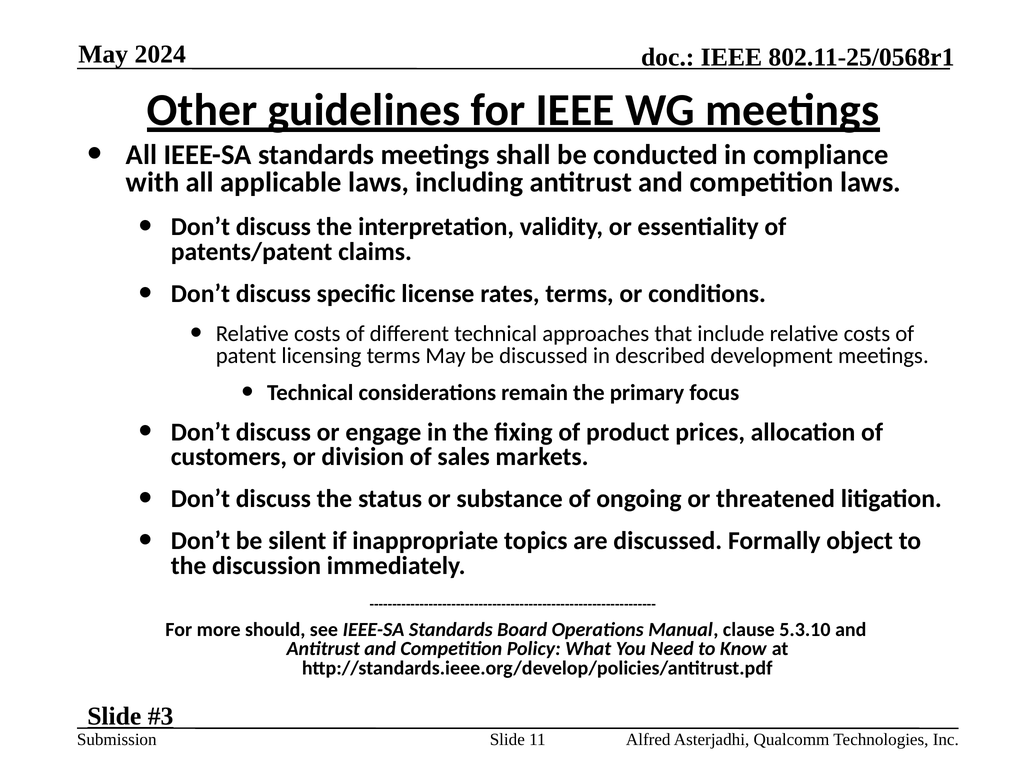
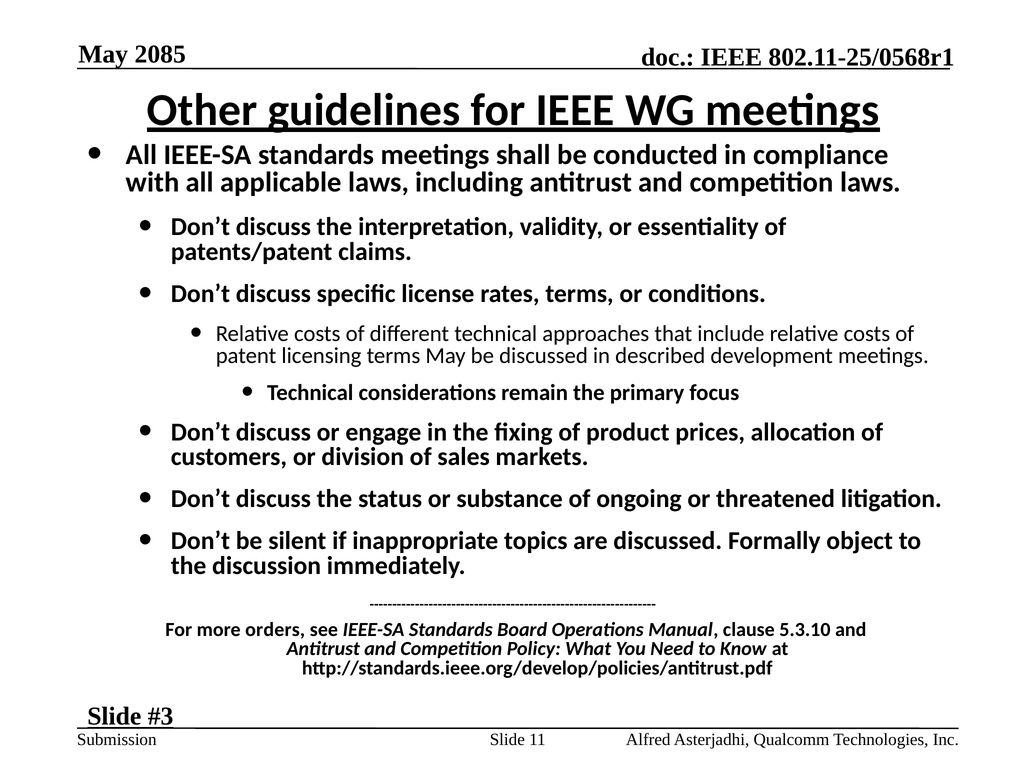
2024: 2024 -> 2085 (160, 54)
should: should -> orders (275, 629)
